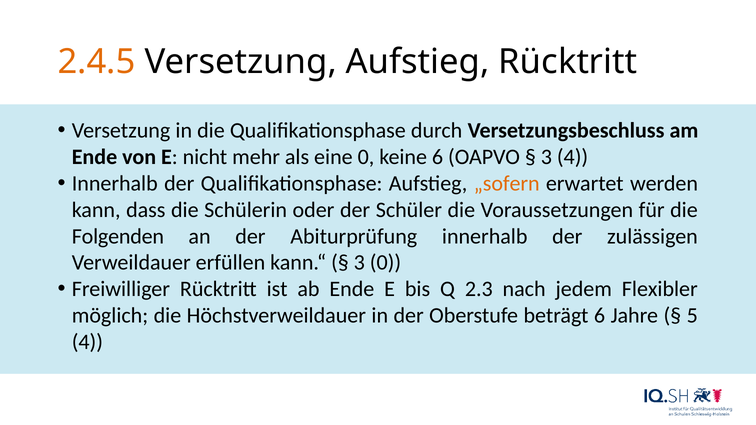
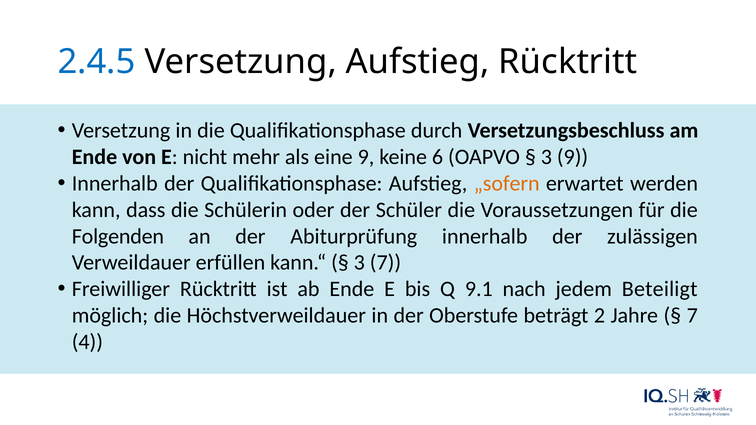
2.4.5 colour: orange -> blue (97, 62)
eine 0: 0 -> 9 (366, 157)
3 4: 4 -> 9 (573, 157)
3 0: 0 -> 7 (385, 263)
2.3: 2.3 -> 9.1 (479, 289)
Flexibler: Flexibler -> Beteiligt (660, 289)
beträgt 6: 6 -> 2 (600, 316)
5: 5 -> 7 (692, 316)
